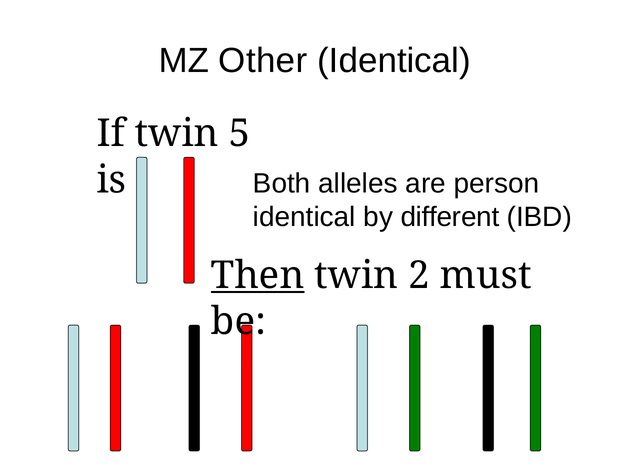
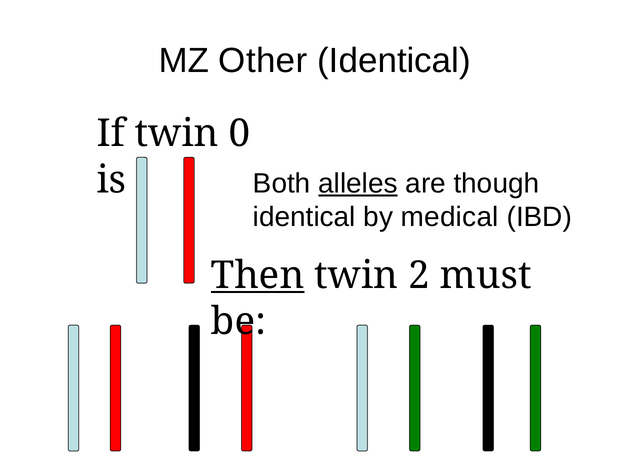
5: 5 -> 0 (239, 134)
alleles underline: none -> present (358, 184)
person: person -> though (496, 184)
different: different -> medical (450, 217)
